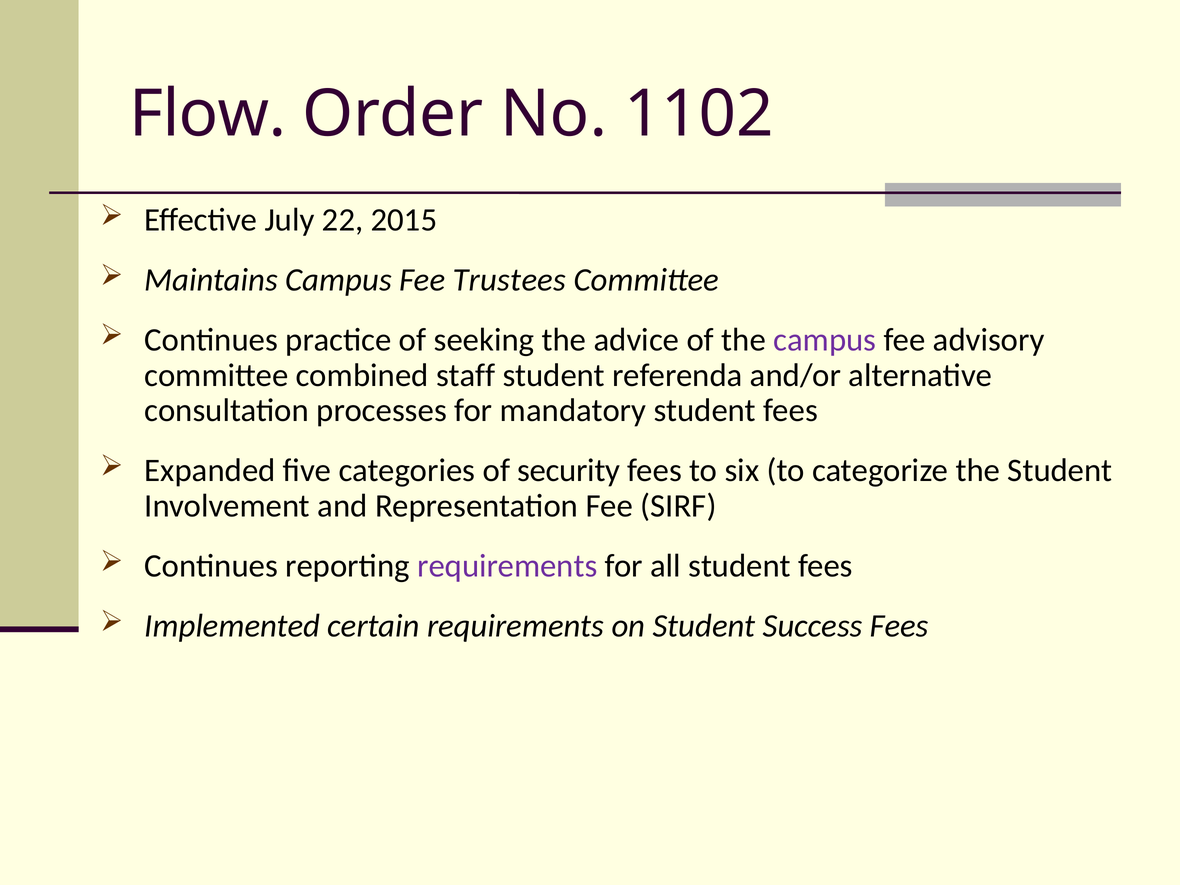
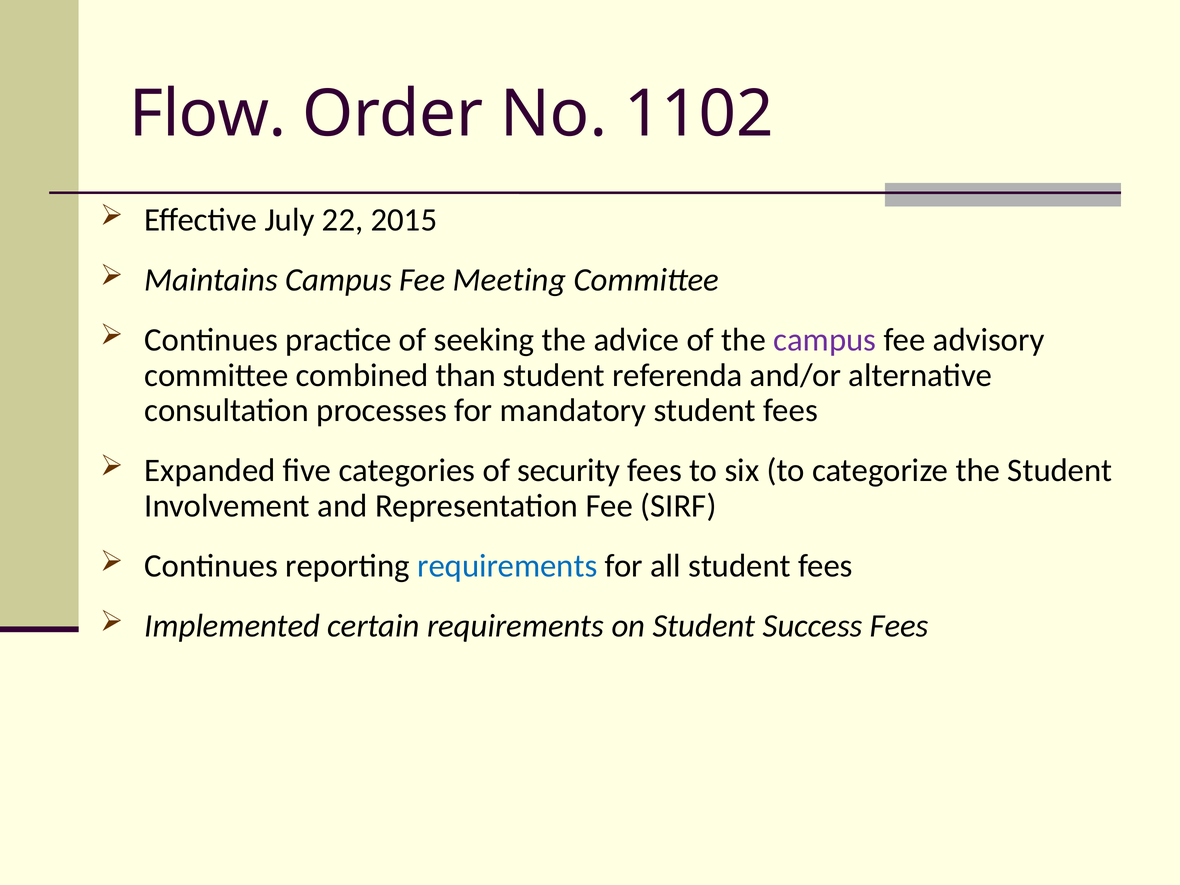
Trustees: Trustees -> Meeting (509, 280)
staff: staff -> than (466, 375)
requirements colour: purple -> blue (507, 566)
